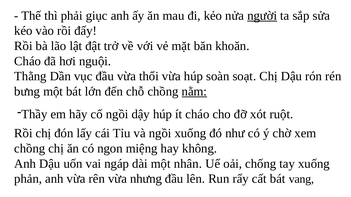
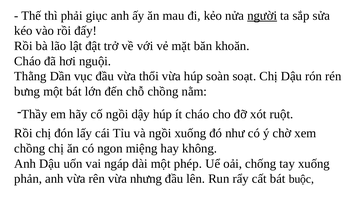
nằm underline: present -> none (194, 92)
nhân: nhân -> phép (188, 164)
vang: vang -> buộc (301, 180)
